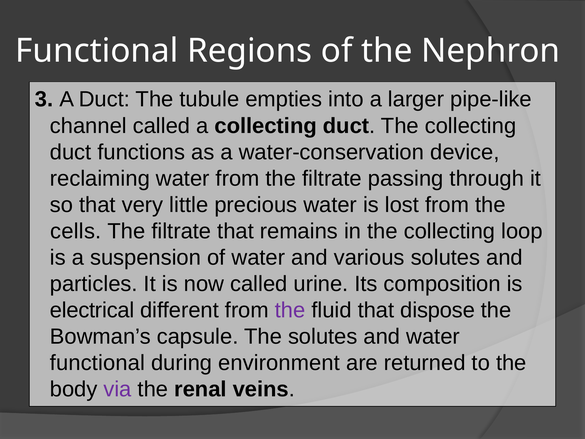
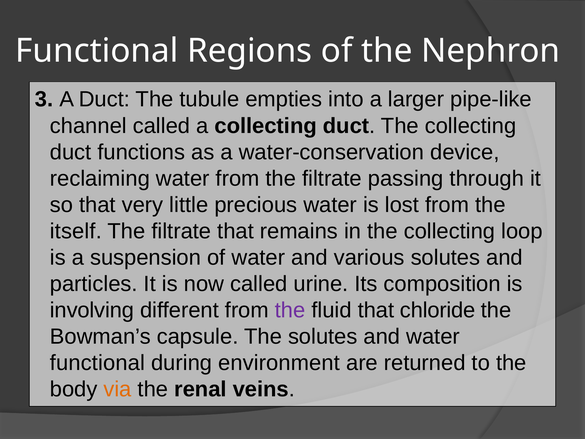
cells: cells -> itself (76, 231)
electrical: electrical -> involving (92, 310)
dispose: dispose -> chloride (438, 310)
via colour: purple -> orange (118, 389)
